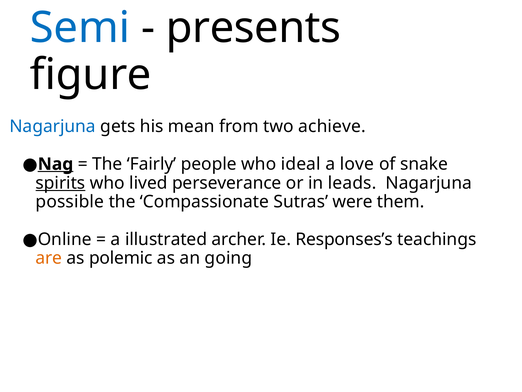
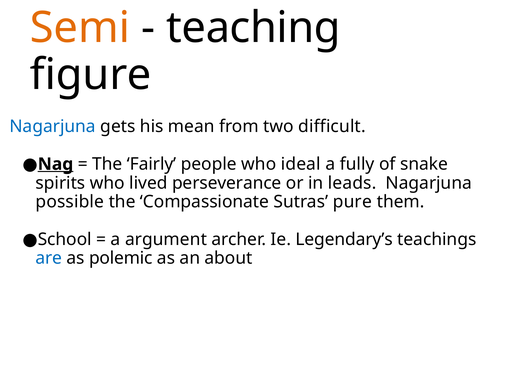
Semi colour: blue -> orange (80, 28)
presents: presents -> teaching (253, 28)
achieve: achieve -> difficult (332, 126)
love: love -> fully (357, 164)
spirits underline: present -> none (60, 183)
were: were -> pure (352, 201)
Online: Online -> School (65, 239)
illustrated: illustrated -> argument (166, 239)
Responses’s: Responses’s -> Legendary’s (344, 239)
are colour: orange -> blue (49, 258)
going: going -> about (229, 258)
